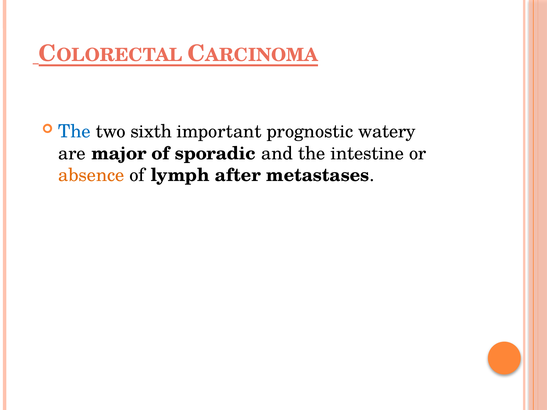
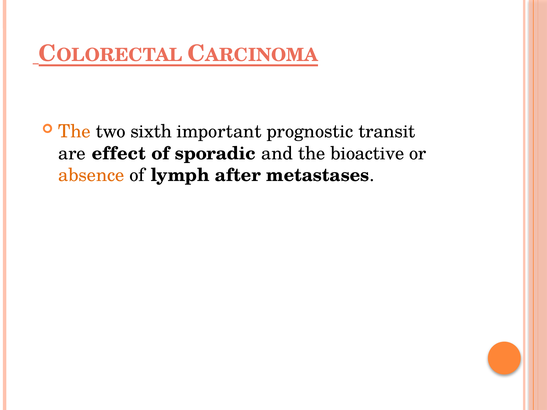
The colour: blue -> orange (74, 132)
watery: watery -> transit (387, 132)
major: major -> effect (119, 154)
intestine: intestine -> bioactive (367, 154)
